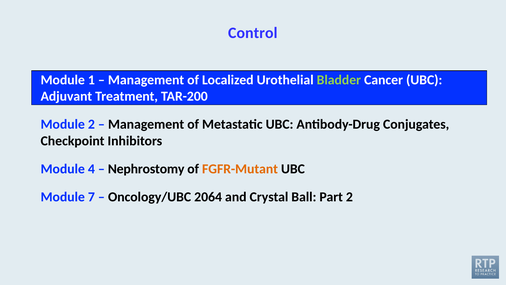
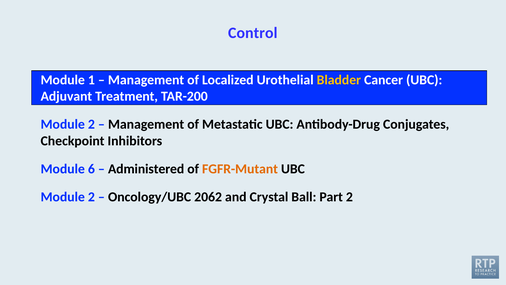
Bladder colour: light green -> yellow (339, 80)
4: 4 -> 6 (91, 169)
Nephrostomy: Nephrostomy -> Administered (146, 169)
7: 7 -> 2 (91, 197)
2064: 2064 -> 2062 (208, 197)
